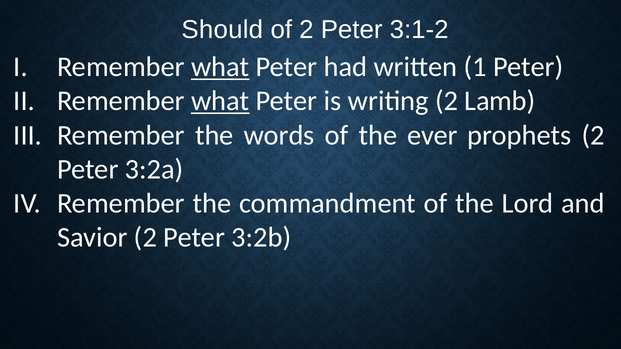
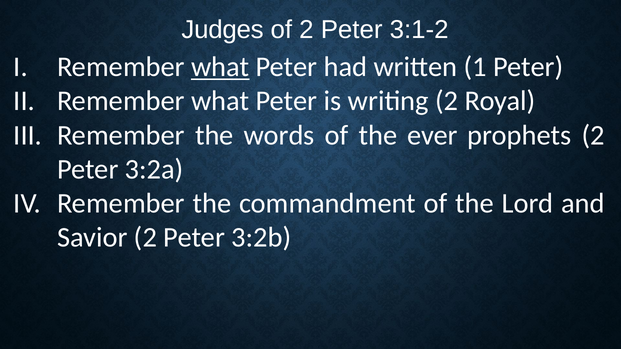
Should: Should -> Judges (223, 30)
what underline: present -> none (220, 101)
Lamb: Lamb -> Royal (500, 101)
